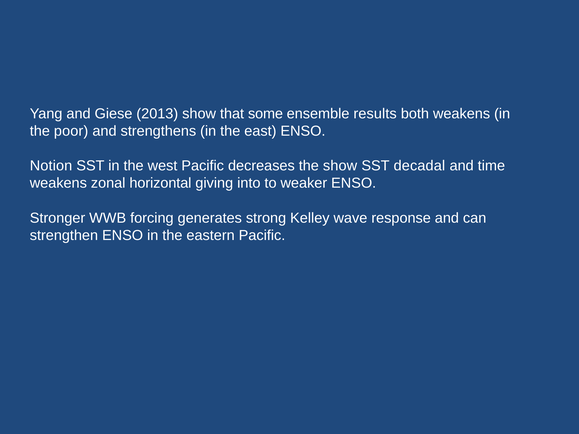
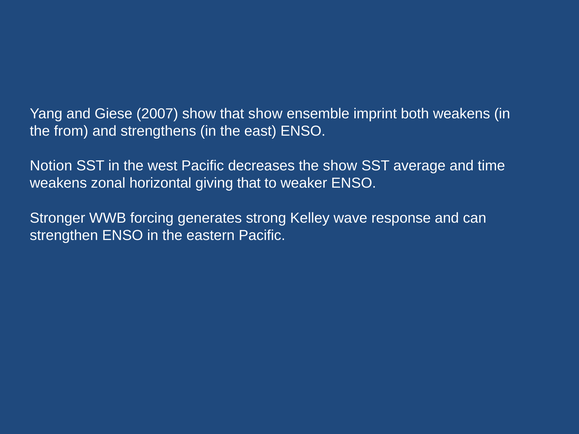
2013: 2013 -> 2007 (157, 114)
that some: some -> show (265, 114)
results: results -> imprint (375, 114)
poor: poor -> from (71, 131)
decadal: decadal -> average (419, 166)
giving into: into -> that (249, 183)
